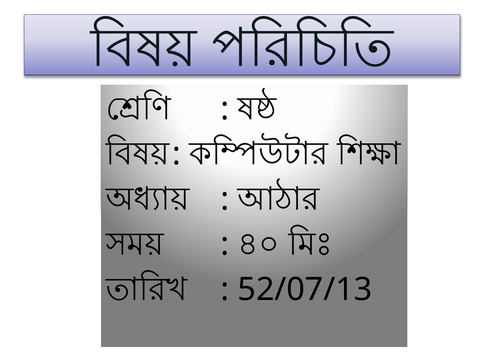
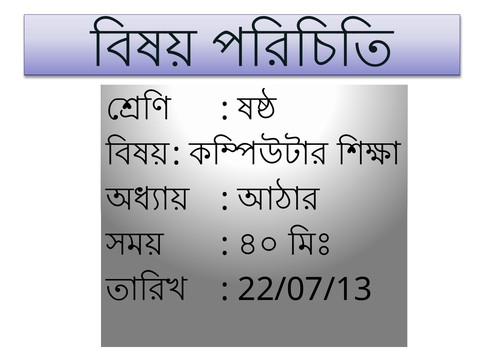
52/07/13: 52/07/13 -> 22/07/13 (305, 289)
